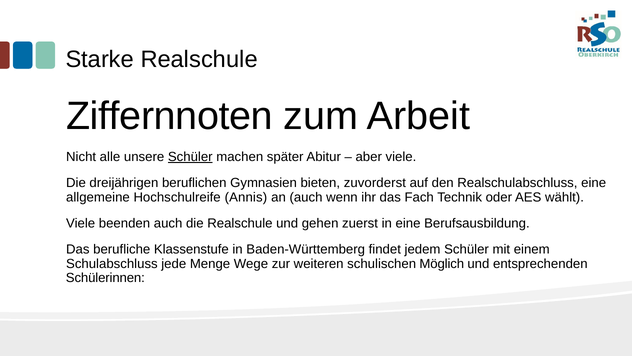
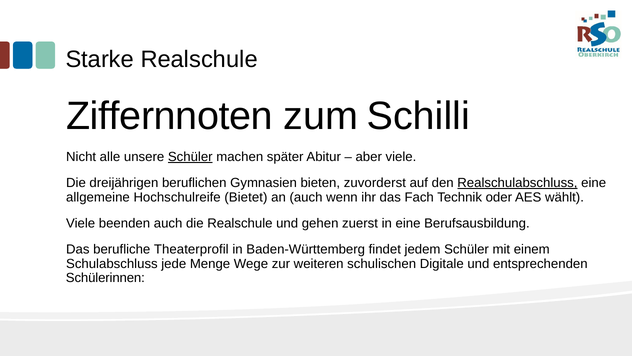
Arbeit: Arbeit -> Schilli (418, 116)
Realschulabschluss underline: none -> present (517, 183)
Annis: Annis -> Bietet (246, 197)
Klassenstufe: Klassenstufe -> Theaterprofil (191, 249)
Möglich: Möglich -> Digitale (442, 263)
